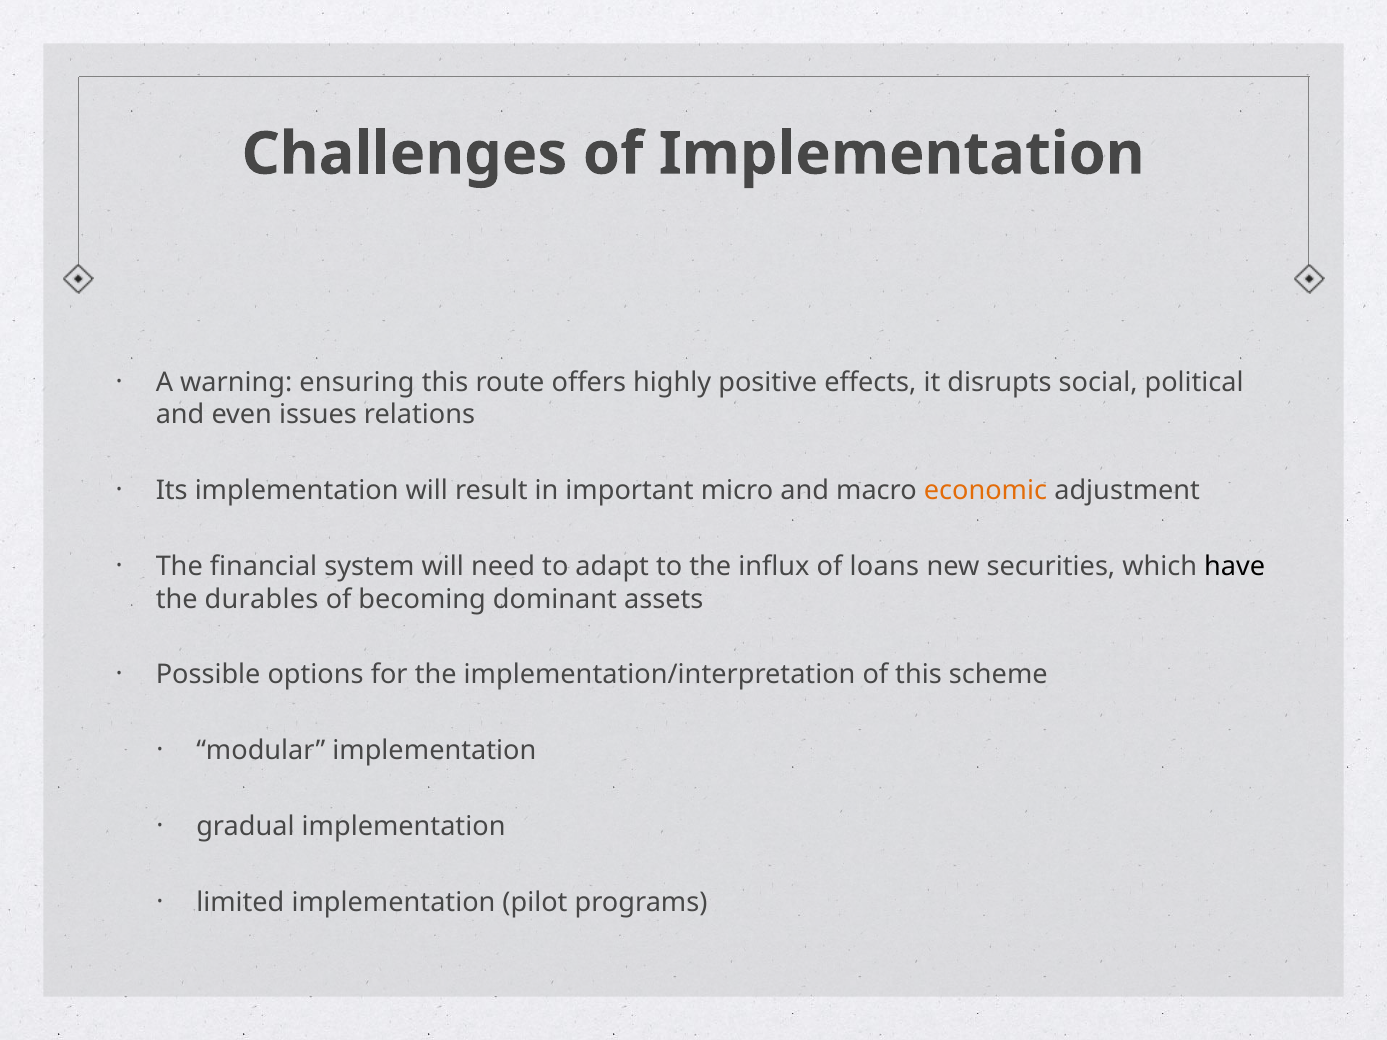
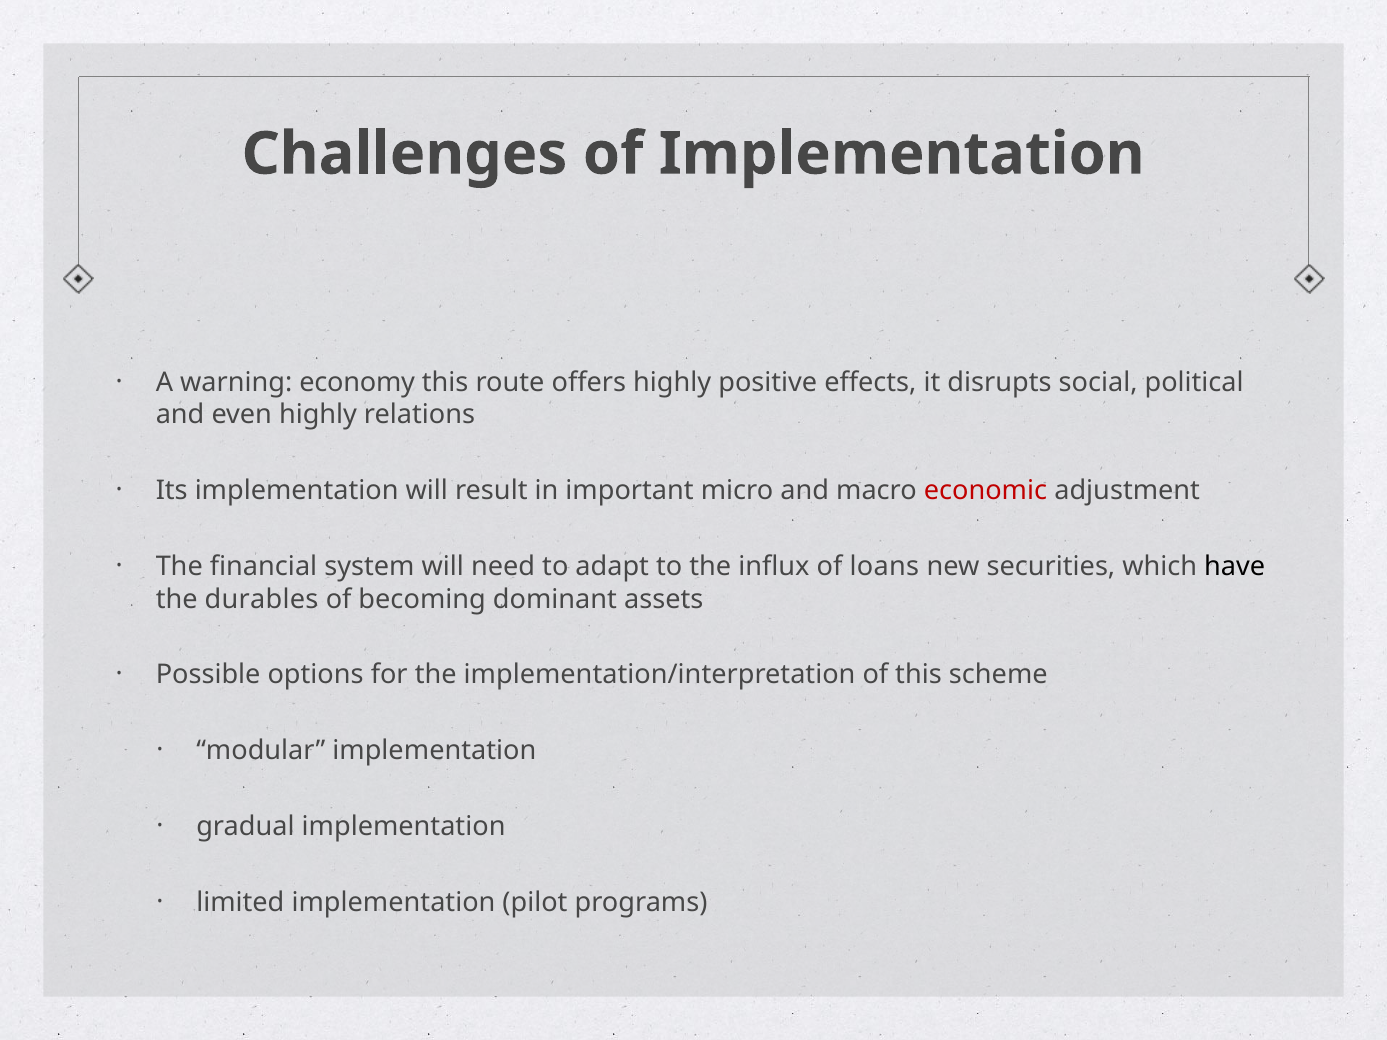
ensuring: ensuring -> economy (357, 382)
even issues: issues -> highly (318, 415)
economic colour: orange -> red (985, 491)
